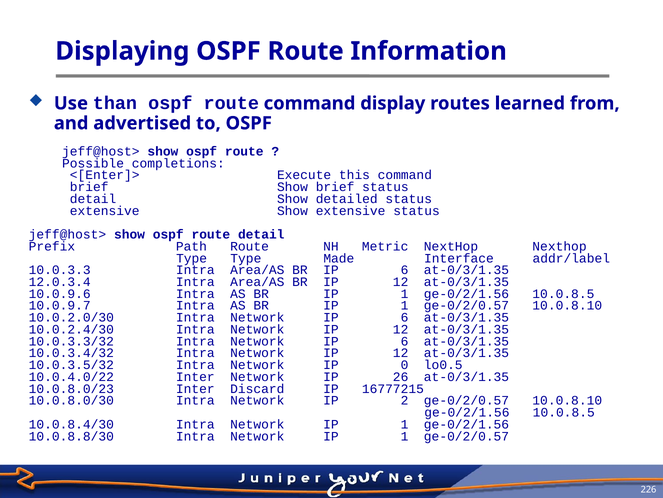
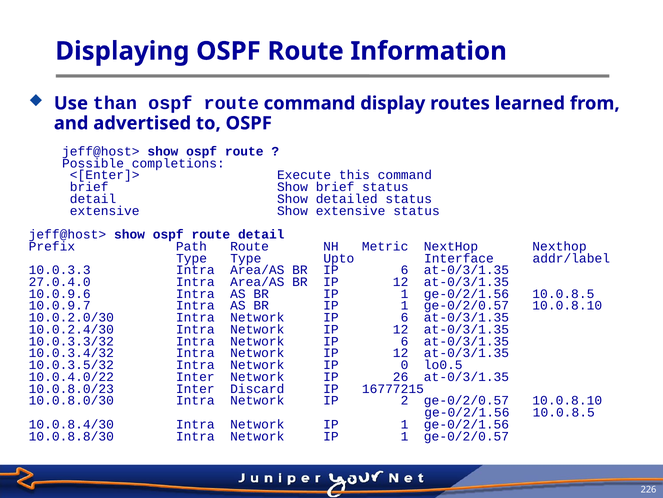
Made: Made -> Upto (339, 258)
12.0.3.4: 12.0.3.4 -> 27.0.4.0 (60, 282)
